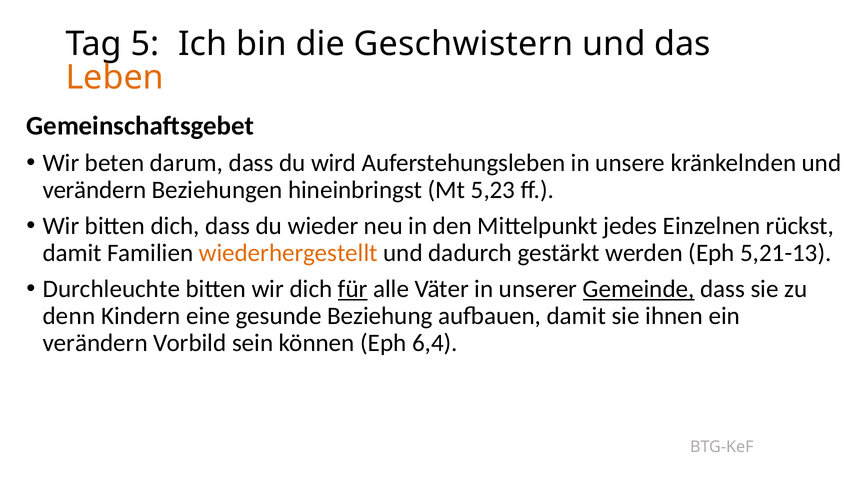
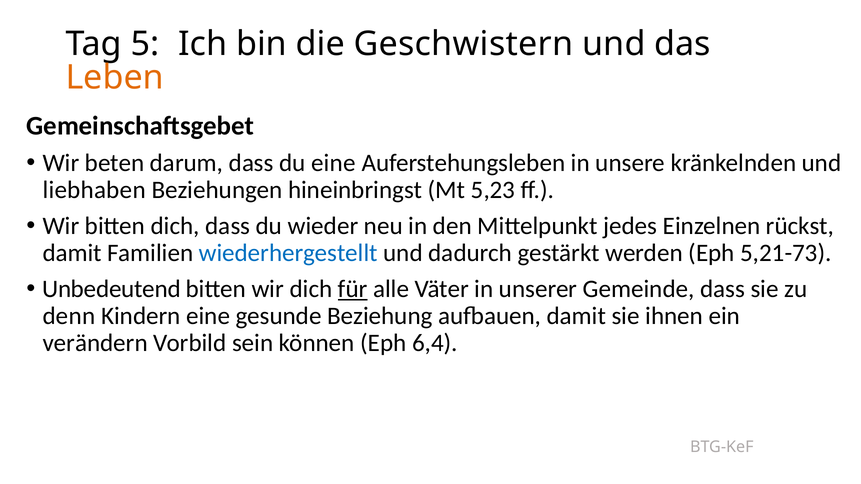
du wird: wird -> eine (333, 163)
verändern: verändern -> liebhaben (94, 190)
wiederhergestellt colour: orange -> blue (288, 253)
5,21-13: 5,21-13 -> 5,21-73 (786, 253)
Durchleuchte: Durchleuchte -> Unbedeutend (111, 289)
Gemeinde underline: present -> none (639, 289)
